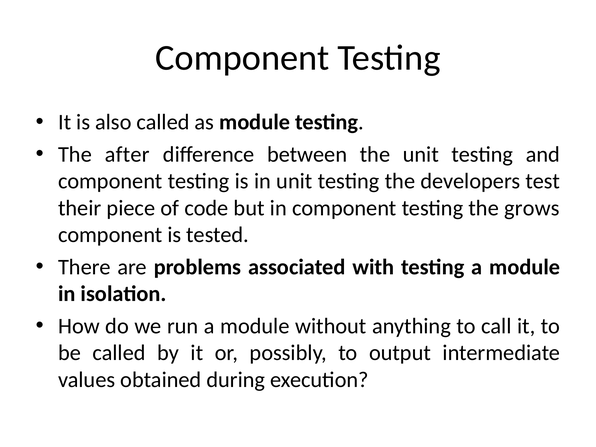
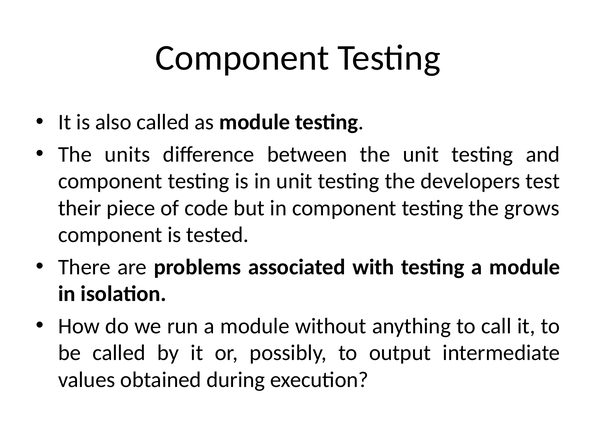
after: after -> units (127, 154)
